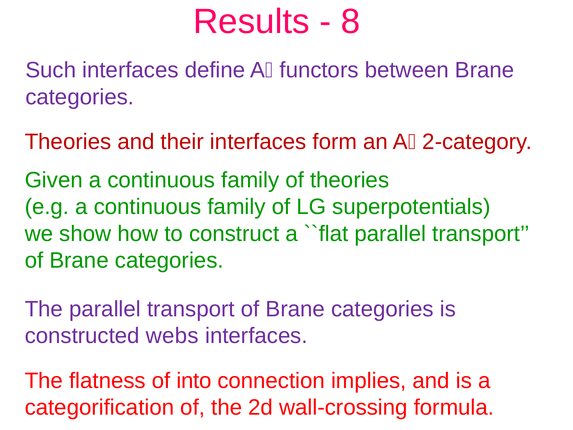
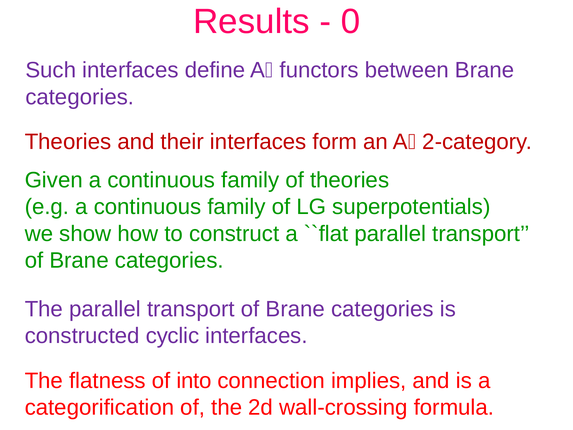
8: 8 -> 0 (350, 22)
webs: webs -> cyclic (172, 336)
